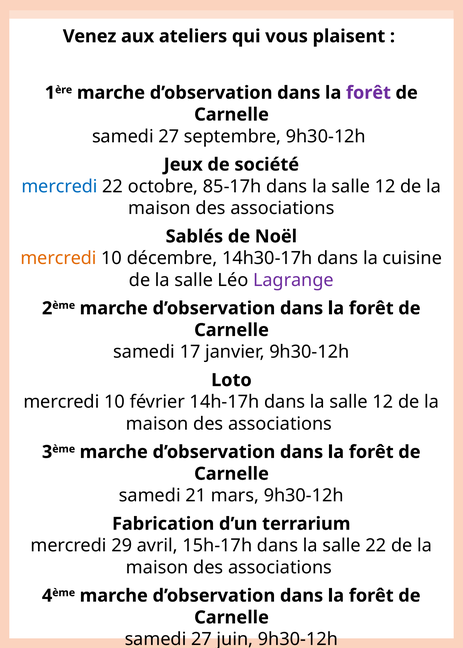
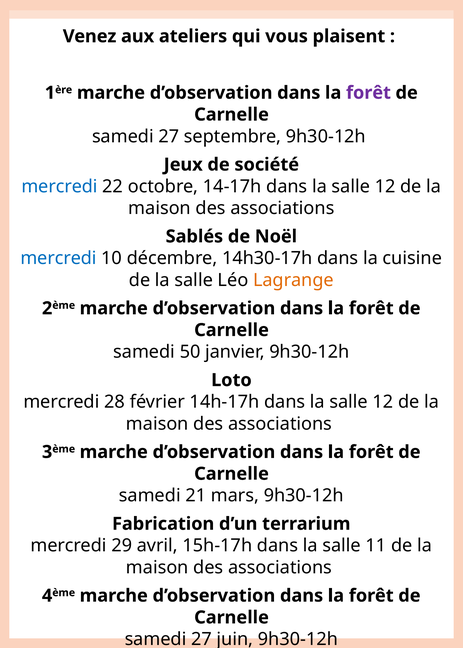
85-17h: 85-17h -> 14-17h (232, 186)
mercredi colour: orange -> blue (59, 258)
Lagrange colour: purple -> orange (293, 280)
17: 17 -> 50 (190, 352)
10: 10 -> 28 (115, 402)
salle 22: 22 -> 11 (376, 545)
